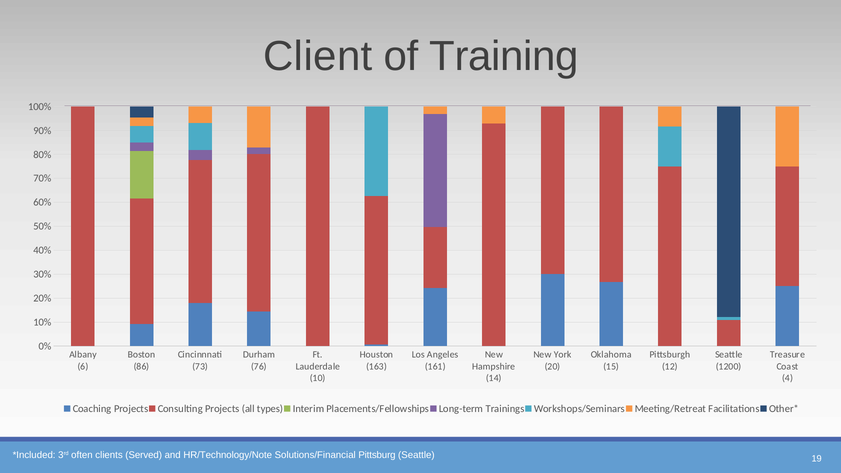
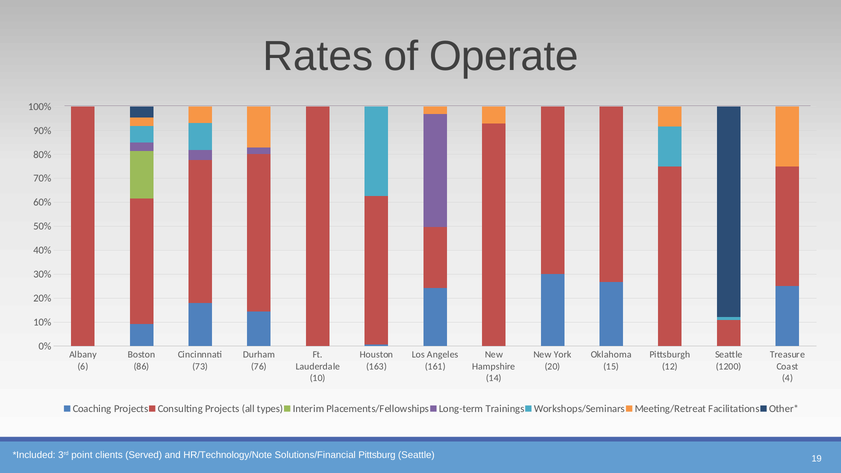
Client: Client -> Rates (318, 56)
Training: Training -> Operate (504, 56)
often: often -> point (82, 455)
